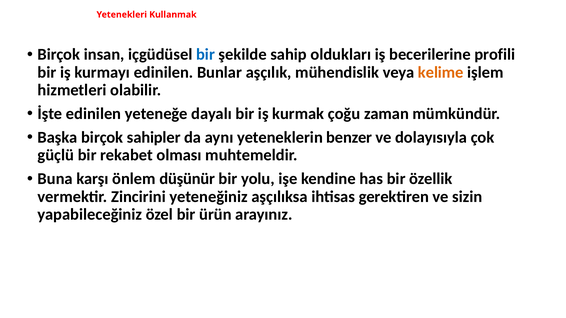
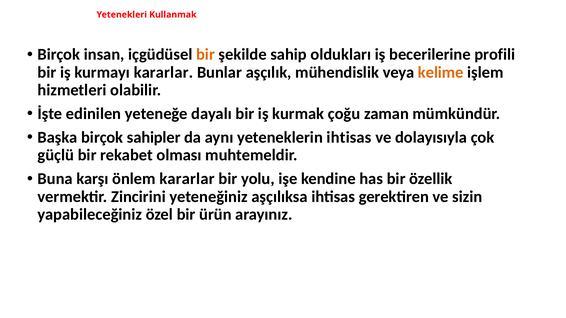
bir colour: blue -> orange (206, 55)
kurmayı edinilen: edinilen -> kararlar (163, 72)
yeteneklerin benzer: benzer -> ihtisas (349, 138)
önlem düşünür: düşünür -> kararlar (187, 179)
